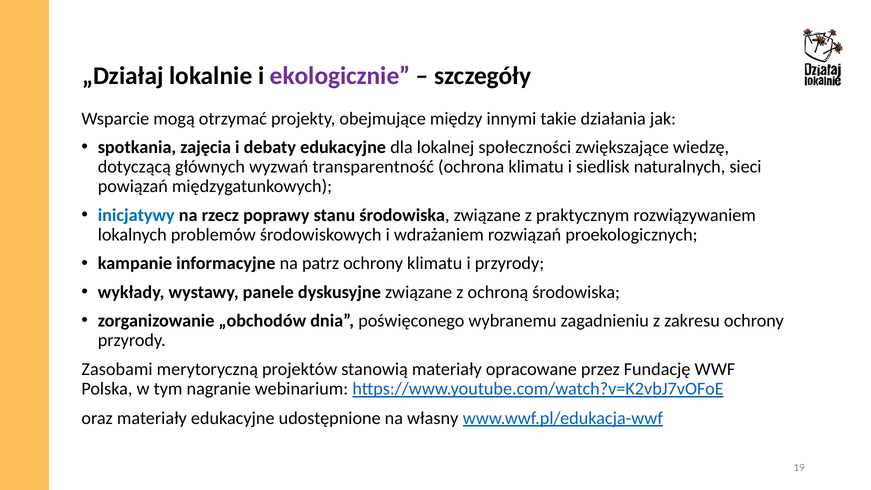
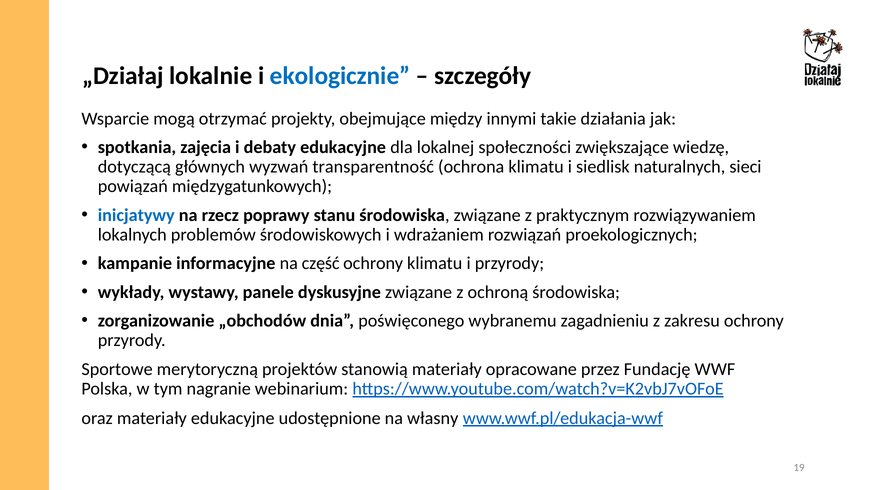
ekologicznie colour: purple -> blue (340, 76)
patrz: patrz -> część (321, 263)
Zasobami: Zasobami -> Sportowe (117, 369)
